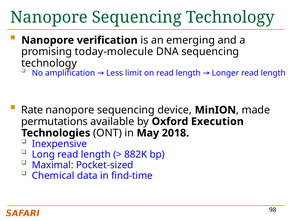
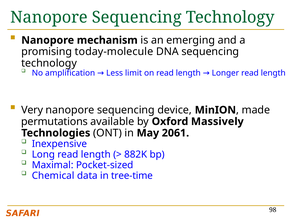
verification: verification -> mechanism (107, 40)
Rate: Rate -> Very (32, 110)
Execution: Execution -> Massively (217, 121)
2018: 2018 -> 2061 (175, 133)
find-time: find-time -> tree-time (132, 175)
